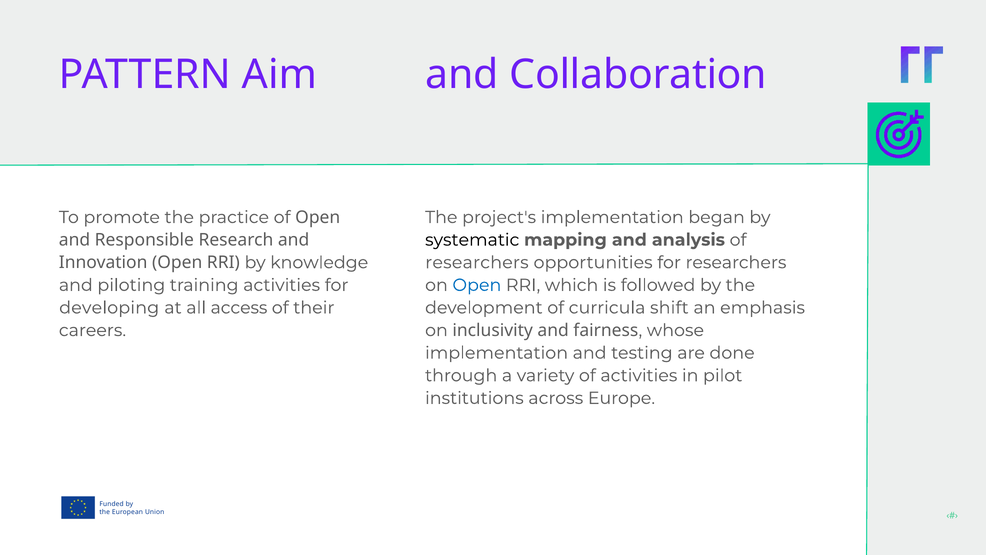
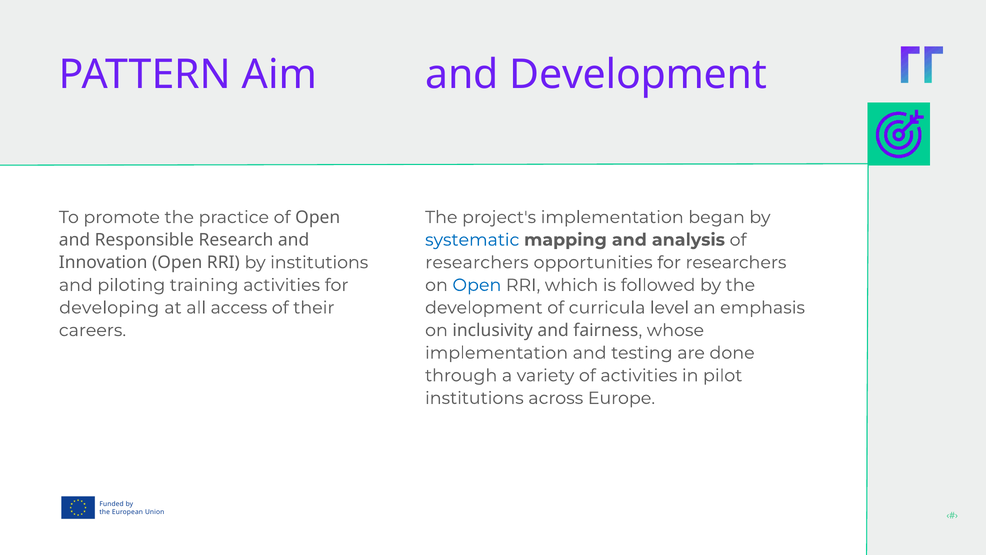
and Collaboration: Collaboration -> Development (638, 74)
systematic colour: black -> blue (472, 240)
by knowledge: knowledge -> institutions (319, 262)
shift: shift -> level (670, 308)
